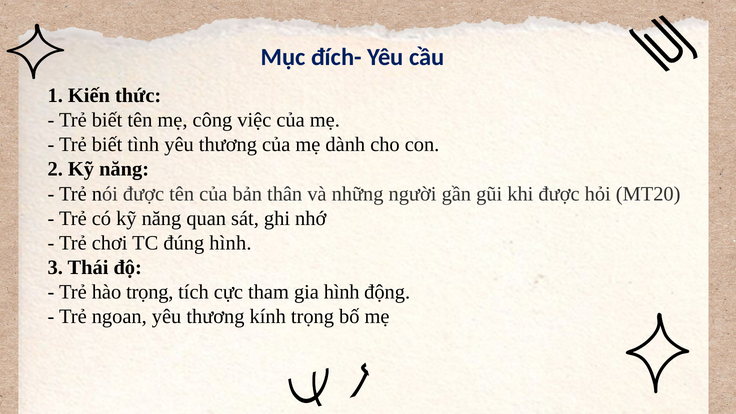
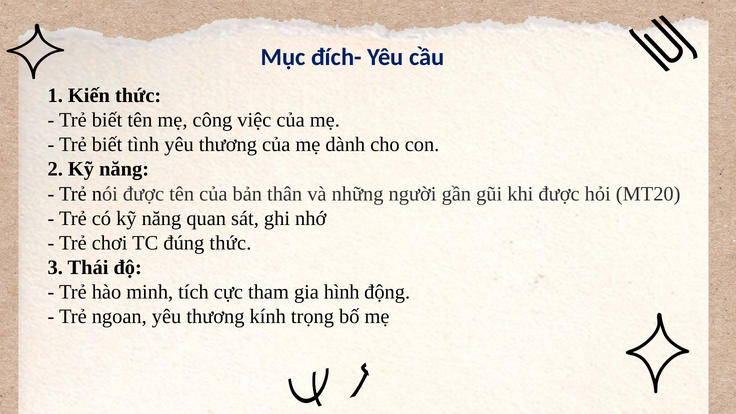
đúng hình: hình -> thức (230, 243)
hào trọng: trọng -> minh (150, 292)
